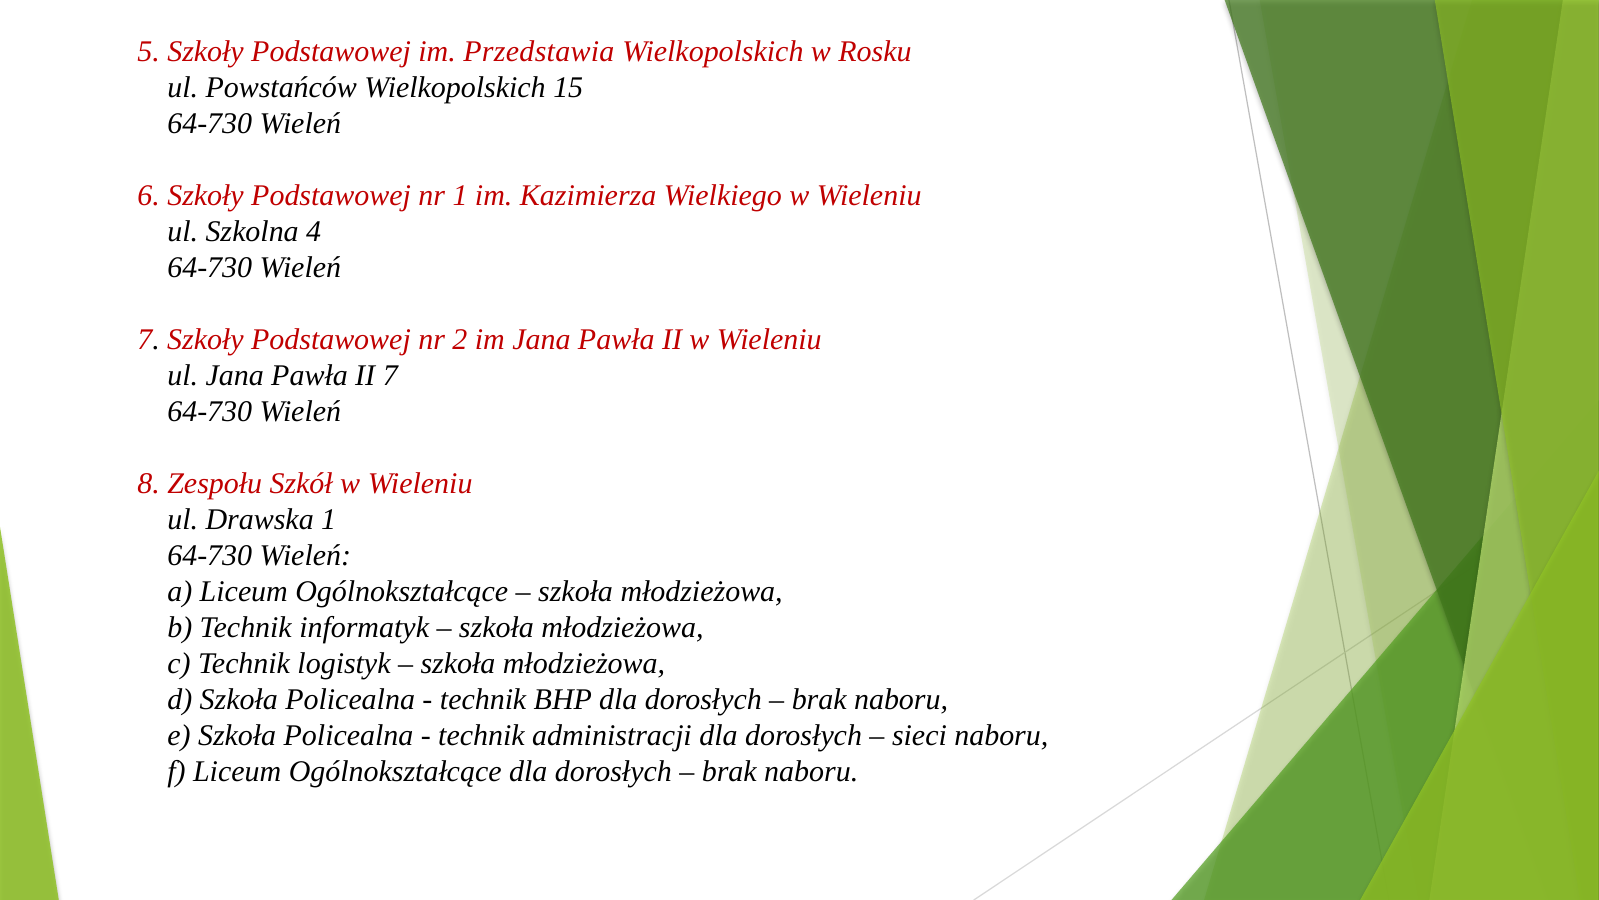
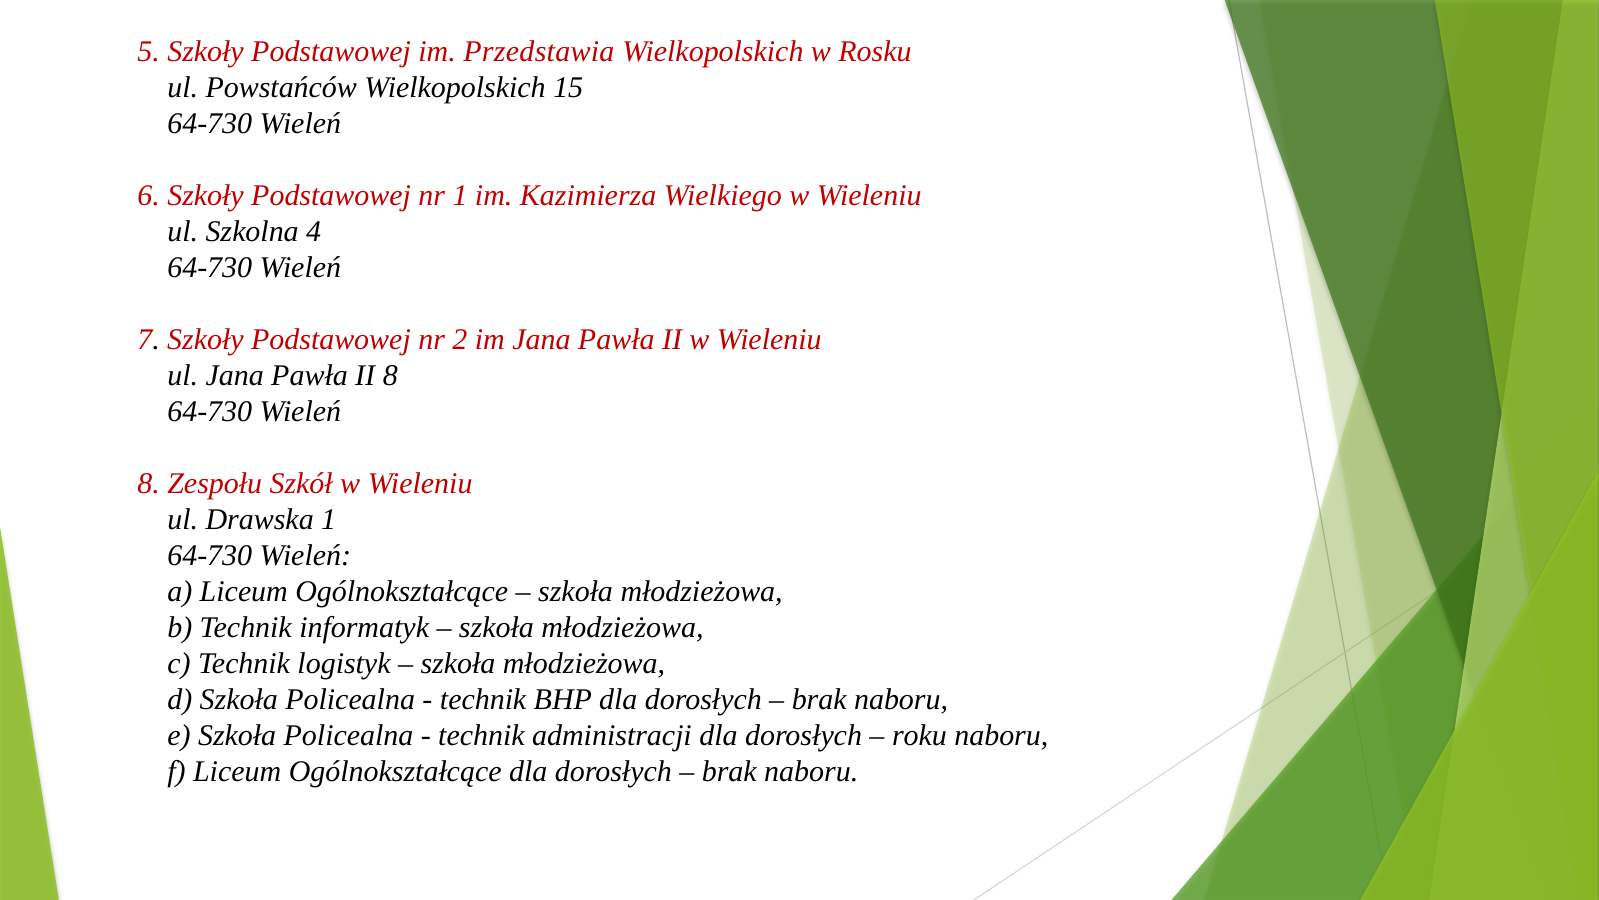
II 7: 7 -> 8 (390, 376)
sieci: sieci -> roku (919, 735)
